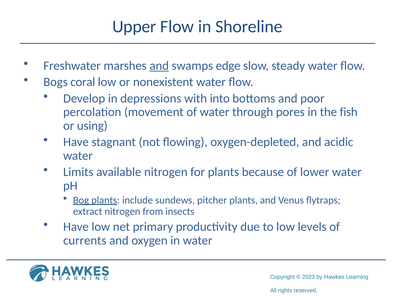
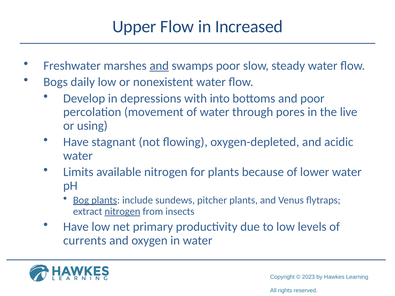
Shoreline: Shoreline -> Increased (249, 27)
swamps edge: edge -> poor (228, 66)
coral: coral -> daily (83, 82)
fish: fish -> live (349, 112)
nitrogen underline: none -> present (122, 212)
